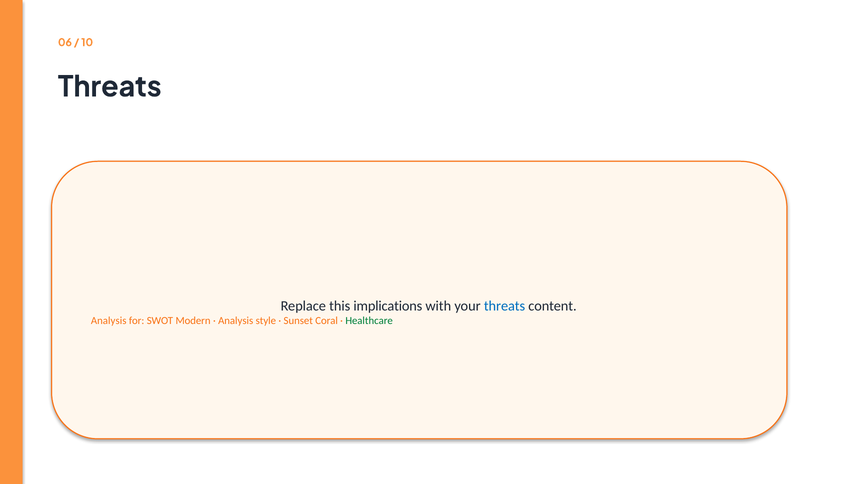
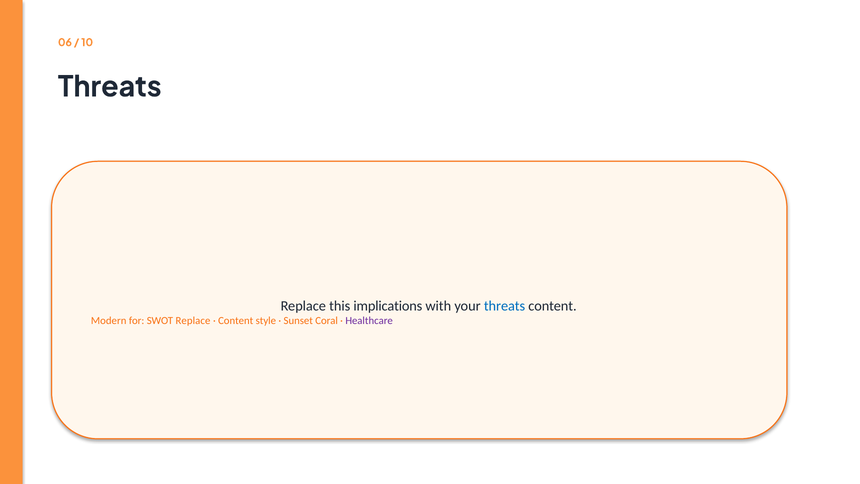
Analysis: Analysis -> Modern (109, 321)
SWOT Modern: Modern -> Replace (193, 321)
Analysis: Analysis -> Content (236, 321)
Healthcare colour: green -> purple (369, 321)
